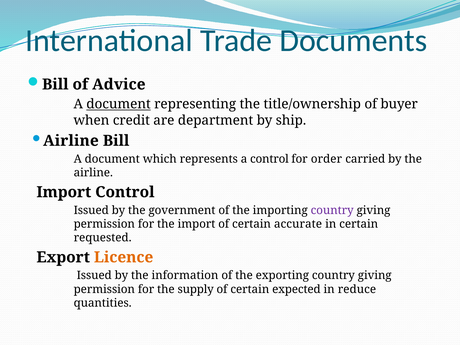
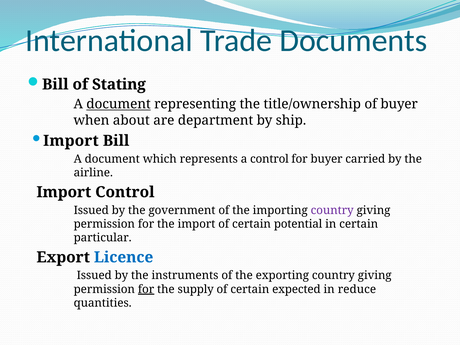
Advice: Advice -> Stating (119, 84)
credit: credit -> about (131, 120)
Airline: Airline -> Import (71, 141)
for order: order -> buyer (327, 159)
accurate: accurate -> potential (298, 224)
requested: requested -> particular (103, 238)
Licence colour: orange -> blue (124, 257)
information: information -> instruments (185, 275)
for underline: none -> present (146, 289)
